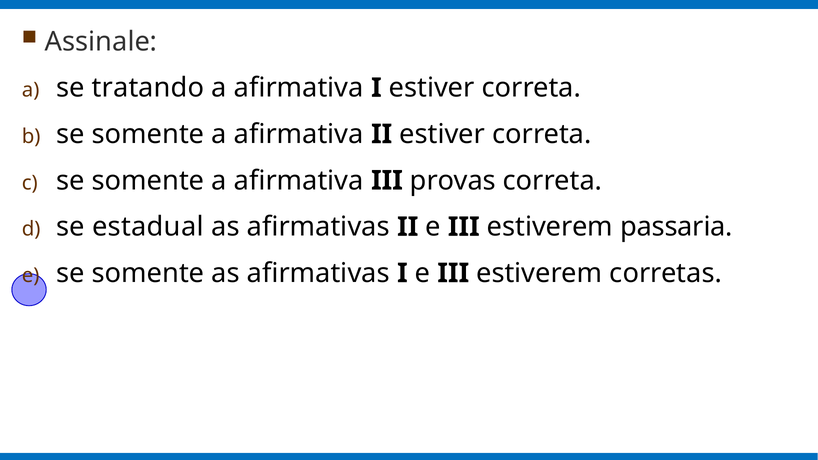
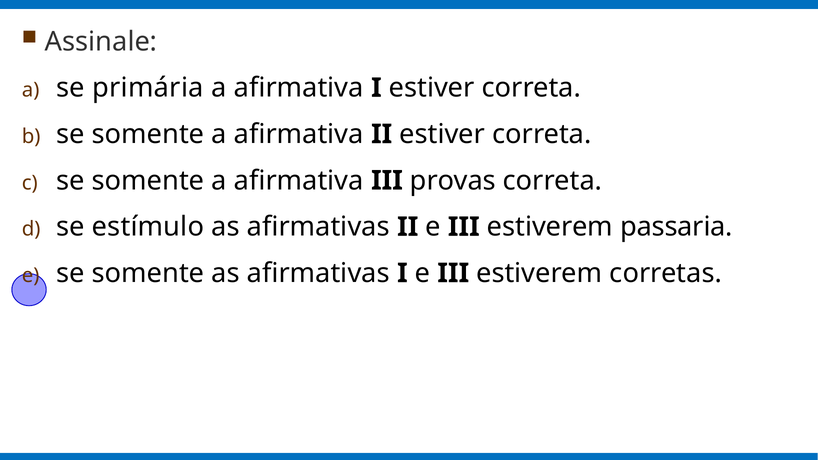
tratando: tratando -> primária (148, 88)
estadual: estadual -> estímulo (148, 227)
